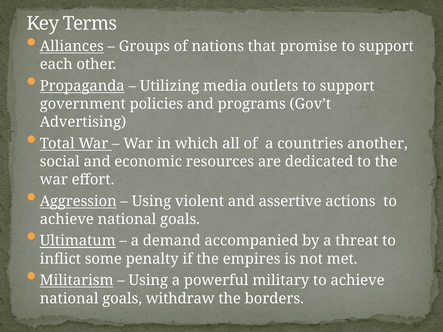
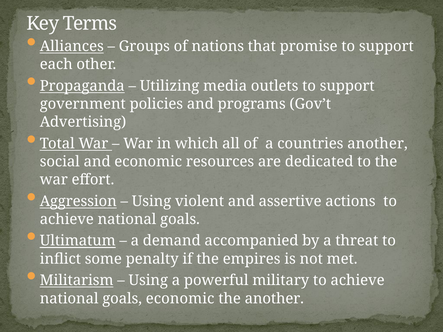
goals withdraw: withdraw -> economic (180, 299)
the borders: borders -> another (274, 299)
